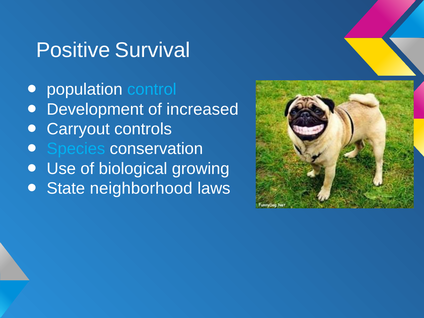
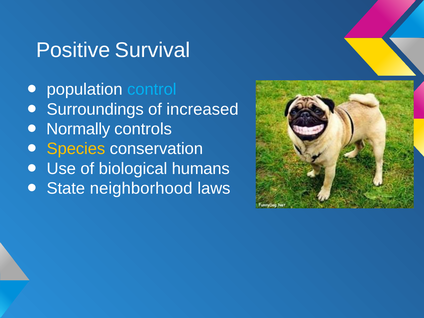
Development: Development -> Surroundings (95, 109)
Carryout: Carryout -> Normally (78, 129)
Species colour: light blue -> yellow (76, 149)
growing: growing -> humans (201, 169)
